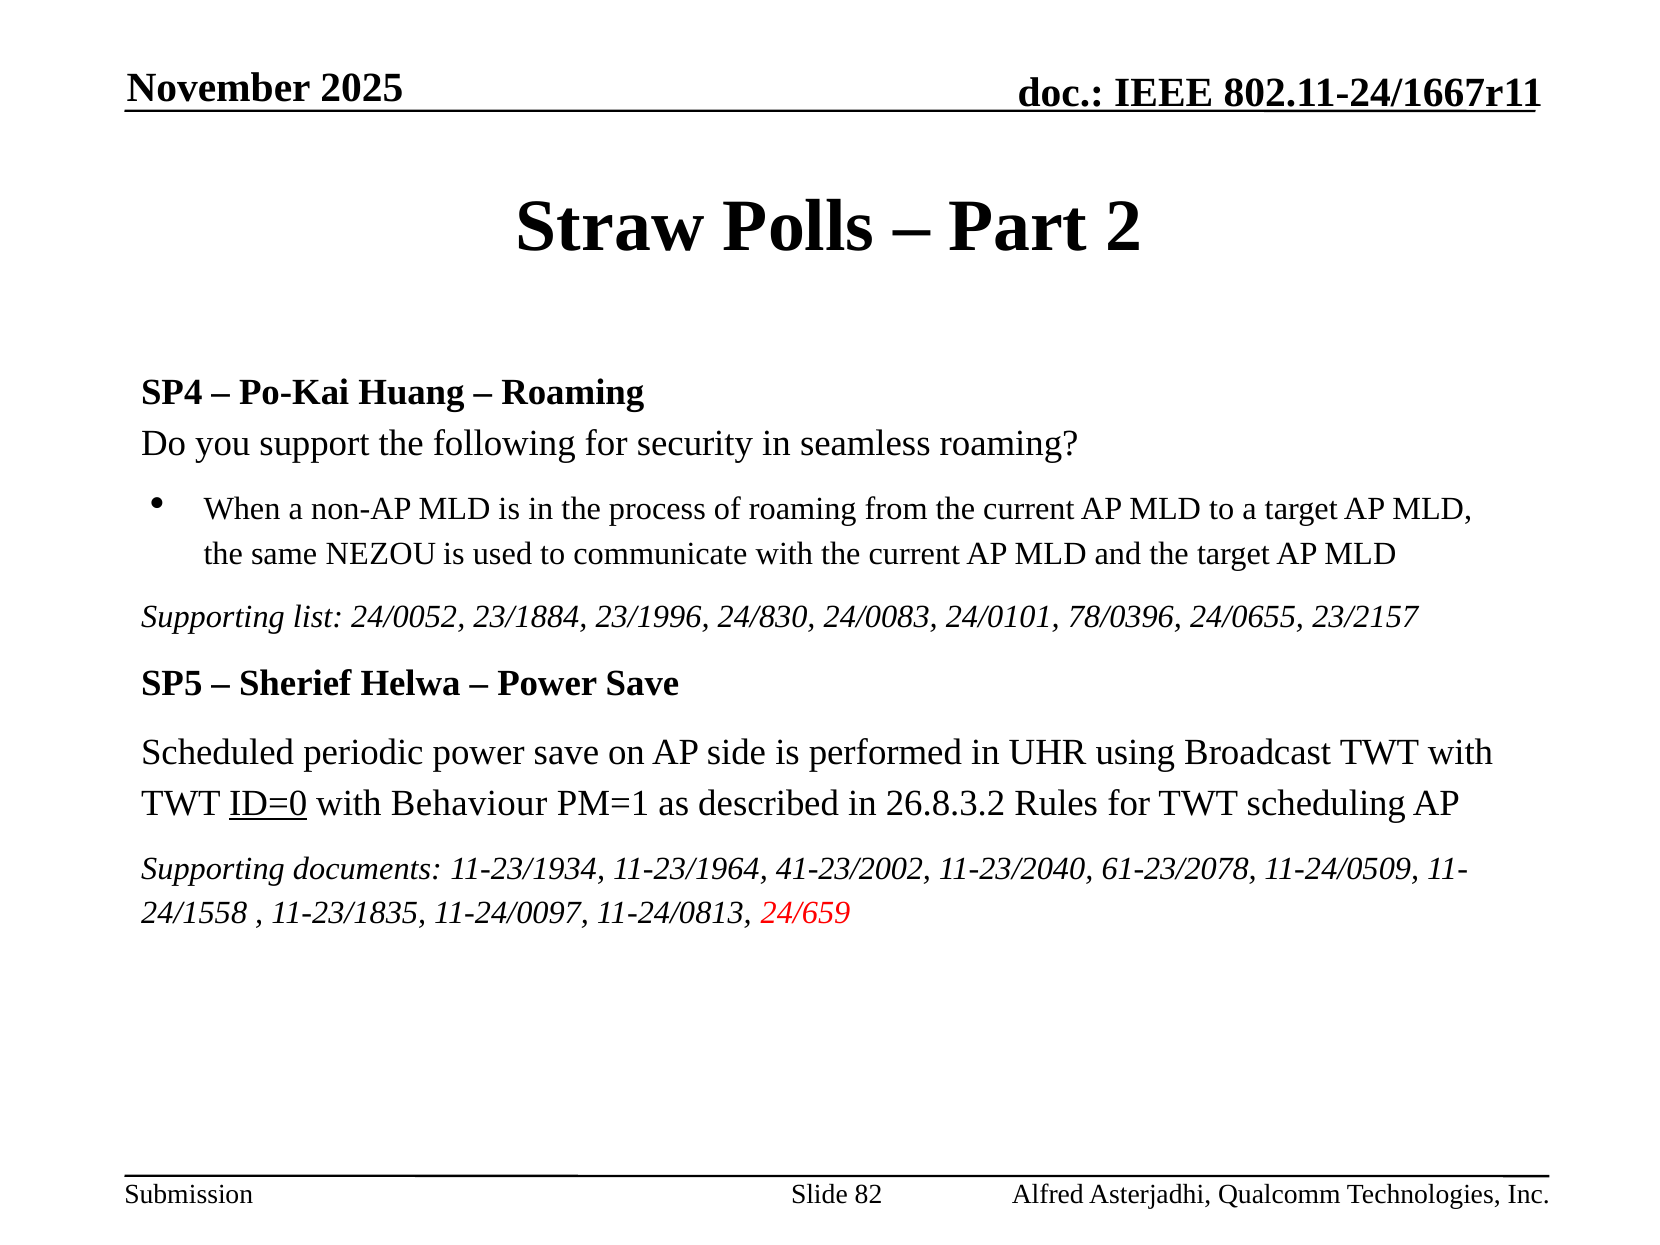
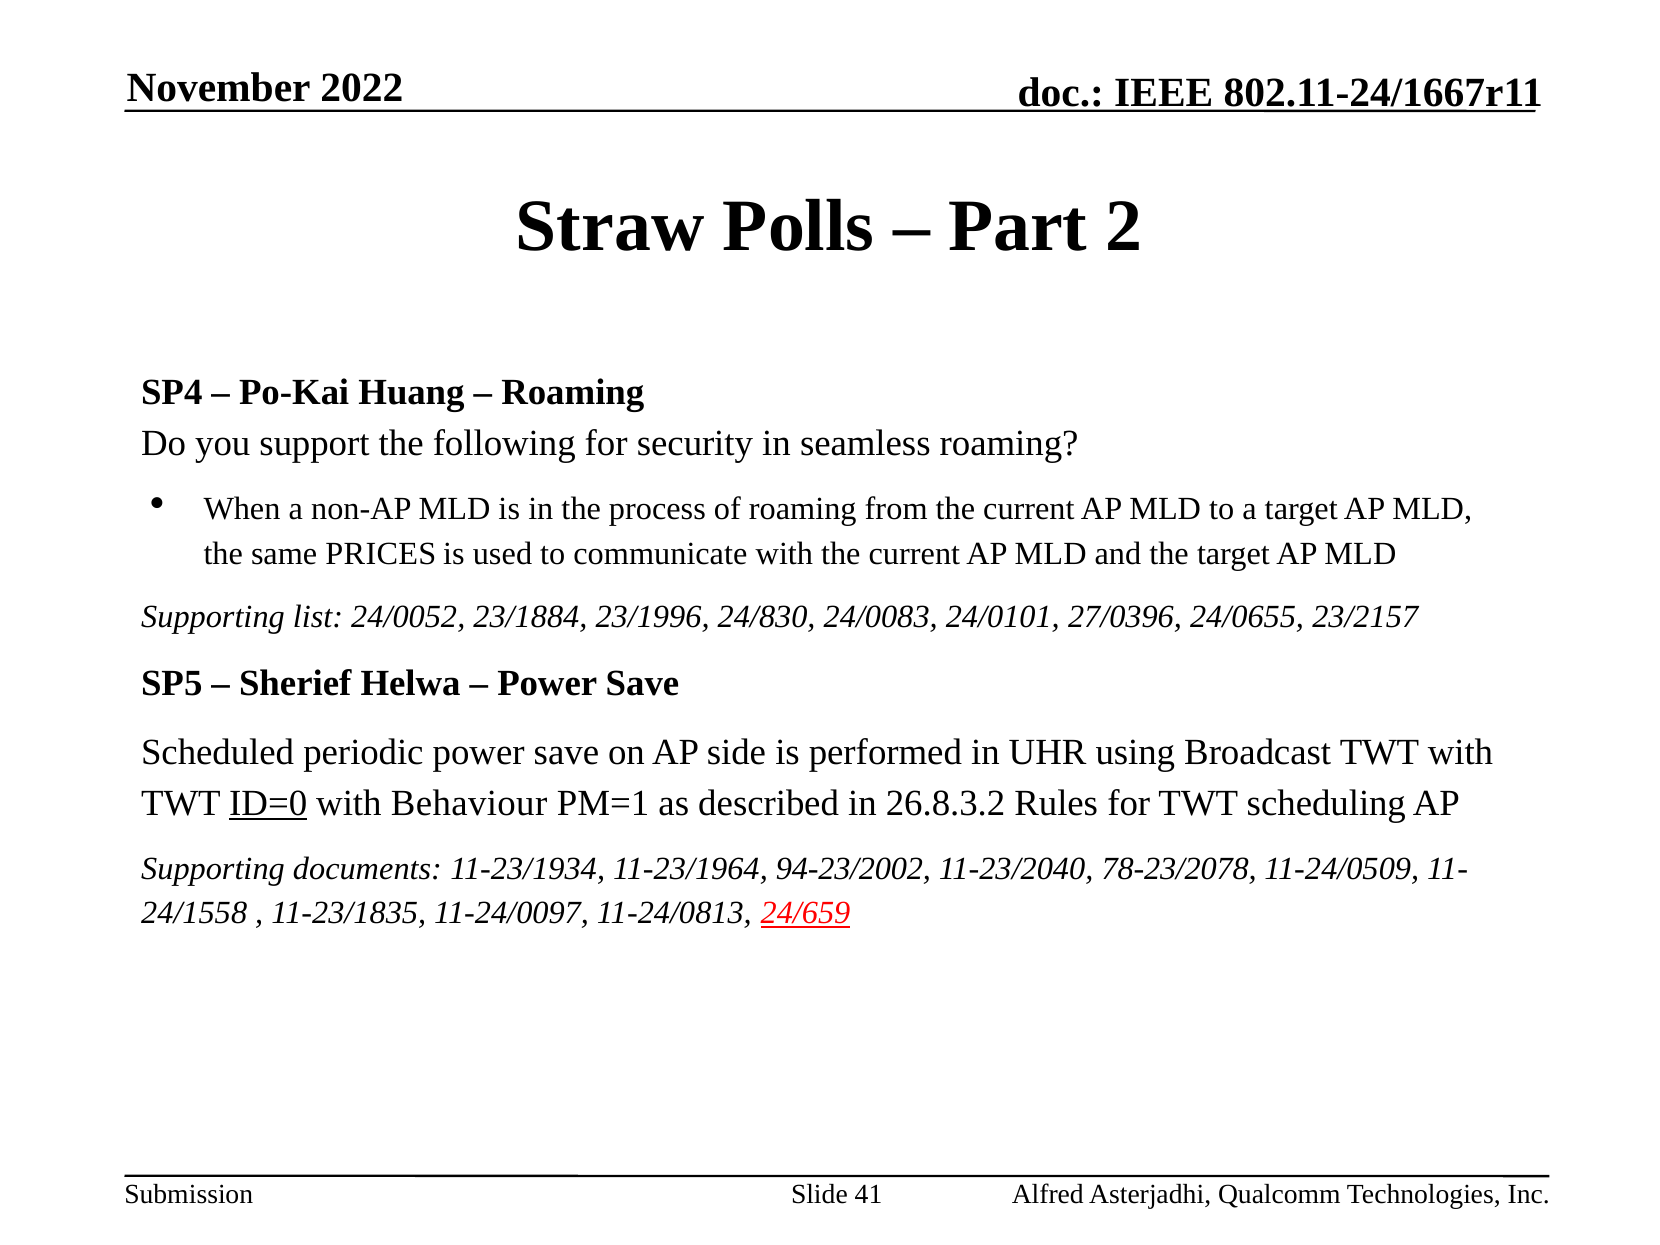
2025: 2025 -> 2022 (362, 88)
NEZOU: NEZOU -> PRICES (381, 553)
78/0396: 78/0396 -> 27/0396 (1125, 616)
41-23/2002: 41-23/2002 -> 94-23/2002 (853, 869)
61-23/2078: 61-23/2078 -> 78-23/2078 (1179, 869)
24/659 underline: none -> present (805, 913)
82: 82 -> 41 (869, 1194)
